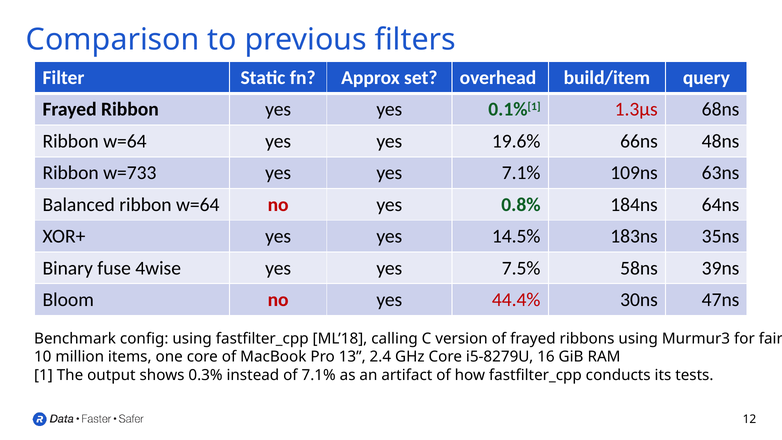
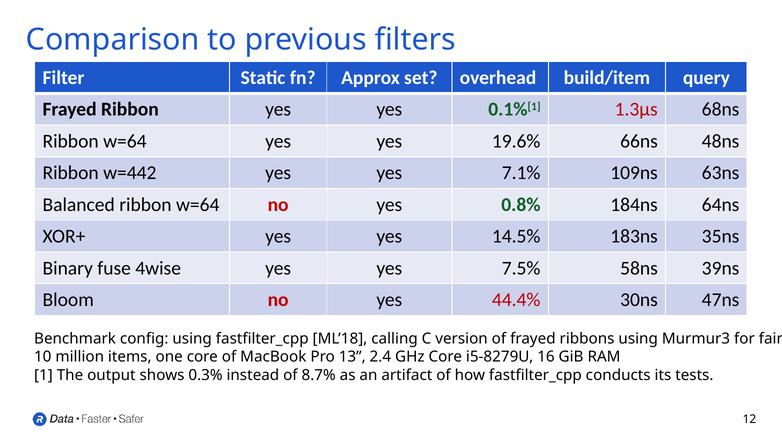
w=733: w=733 -> w=442 (130, 173)
of 7.1%: 7.1% -> 8.7% (319, 375)
